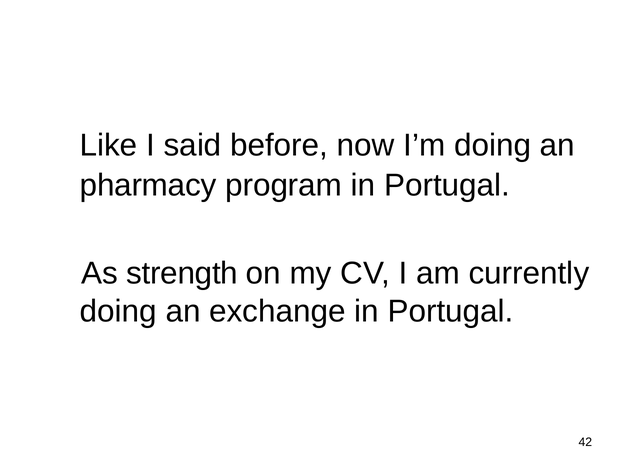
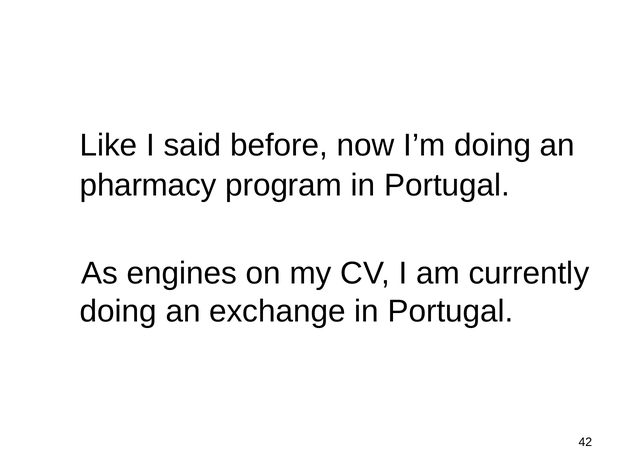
strength: strength -> engines (182, 273)
